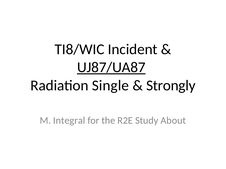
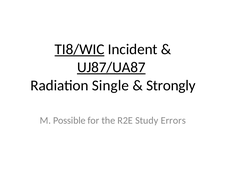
TI8/WIC underline: none -> present (80, 49)
Integral: Integral -> Possible (69, 121)
About: About -> Errors (173, 121)
